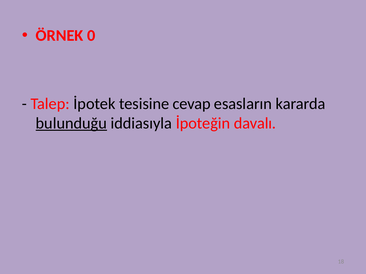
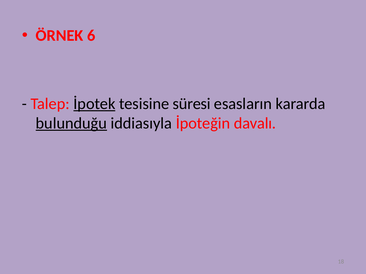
0: 0 -> 6 (91, 36)
İpotek underline: none -> present (94, 104)
cevap: cevap -> süresi (192, 104)
